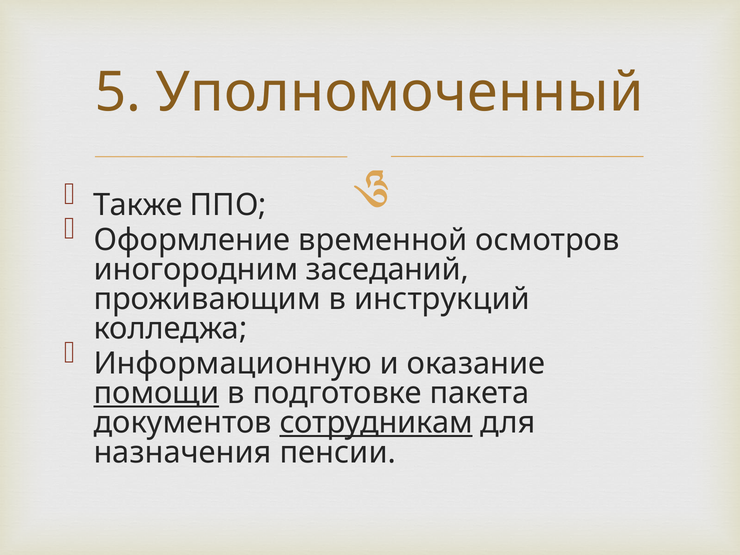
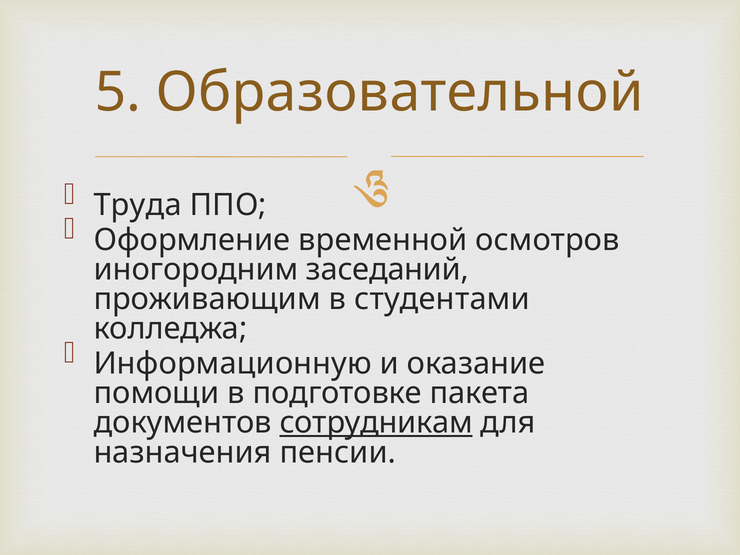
Уполномоченный: Уполномоченный -> Образовательной (400, 93)
Также: Также -> Труда (138, 205)
инструкций: инструкций -> студентами (442, 299)
помощи underline: present -> none (156, 393)
